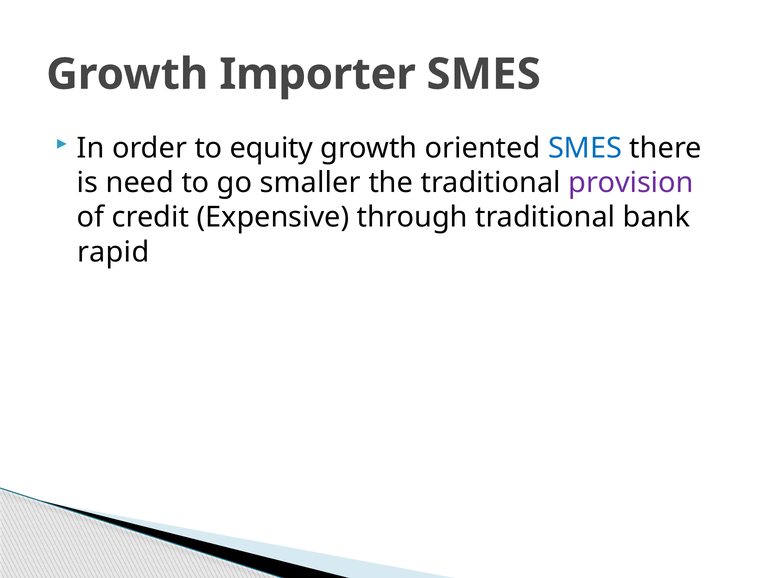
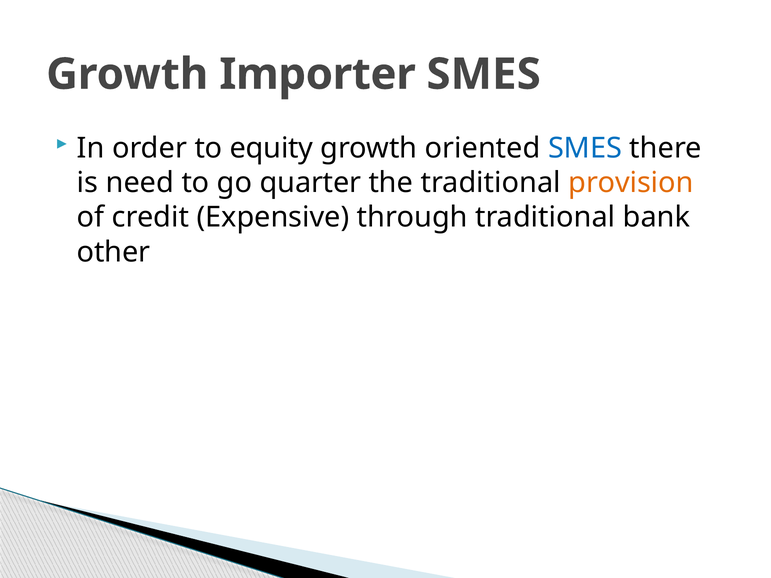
smaller: smaller -> quarter (310, 183)
provision colour: purple -> orange (631, 183)
rapid: rapid -> other (114, 252)
